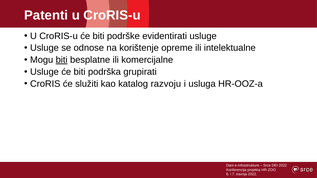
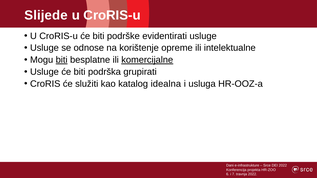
Patenti: Patenti -> Slijede (46, 15)
komercijalne underline: none -> present (147, 60)
razvoju: razvoju -> idealna (166, 84)
